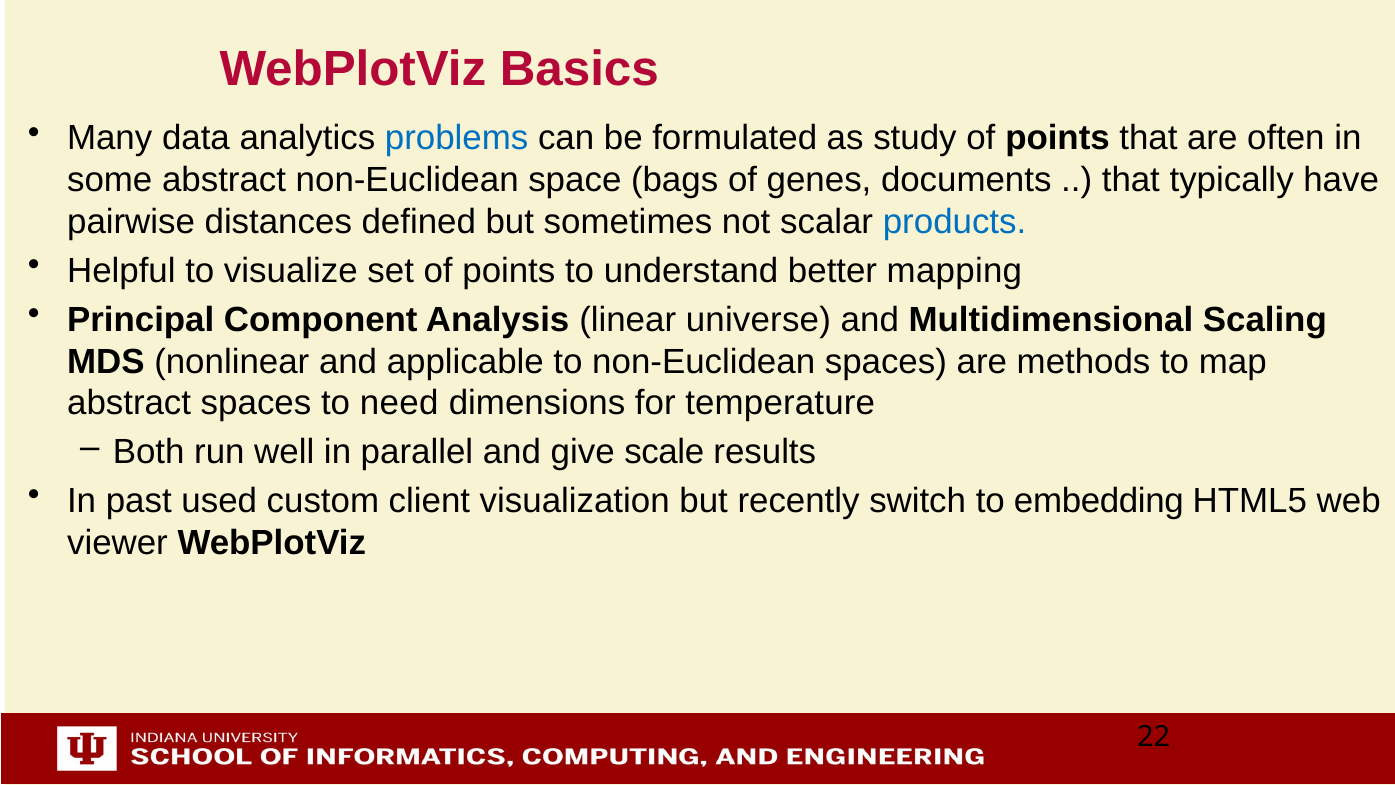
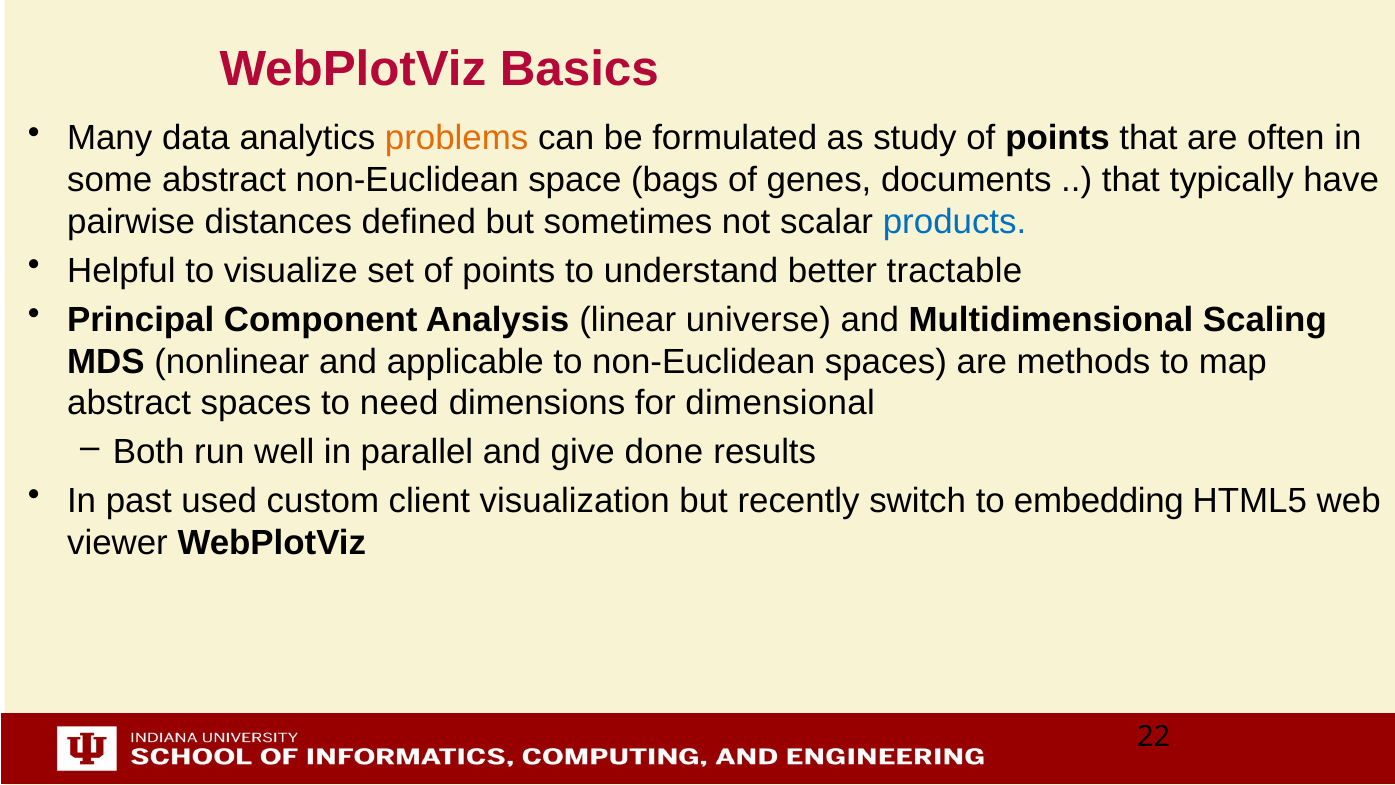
problems colour: blue -> orange (457, 138)
mapping: mapping -> tractable (954, 271)
temperature: temperature -> dimensional (780, 403)
scale: scale -> done (664, 452)
